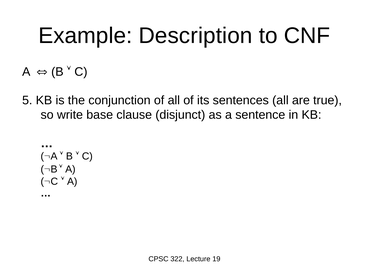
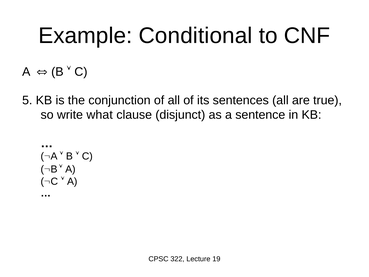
Description: Description -> Conditional (196, 36)
base: base -> what (100, 115)
